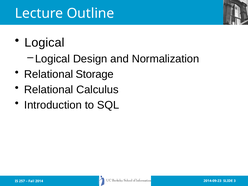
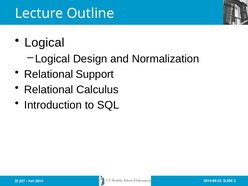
Storage: Storage -> Support (95, 74)
